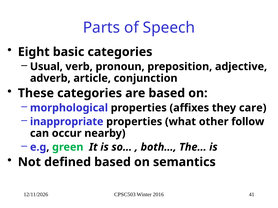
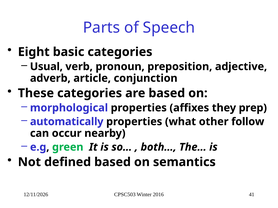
care: care -> prep (253, 108)
inappropriate: inappropriate -> automatically (67, 122)
